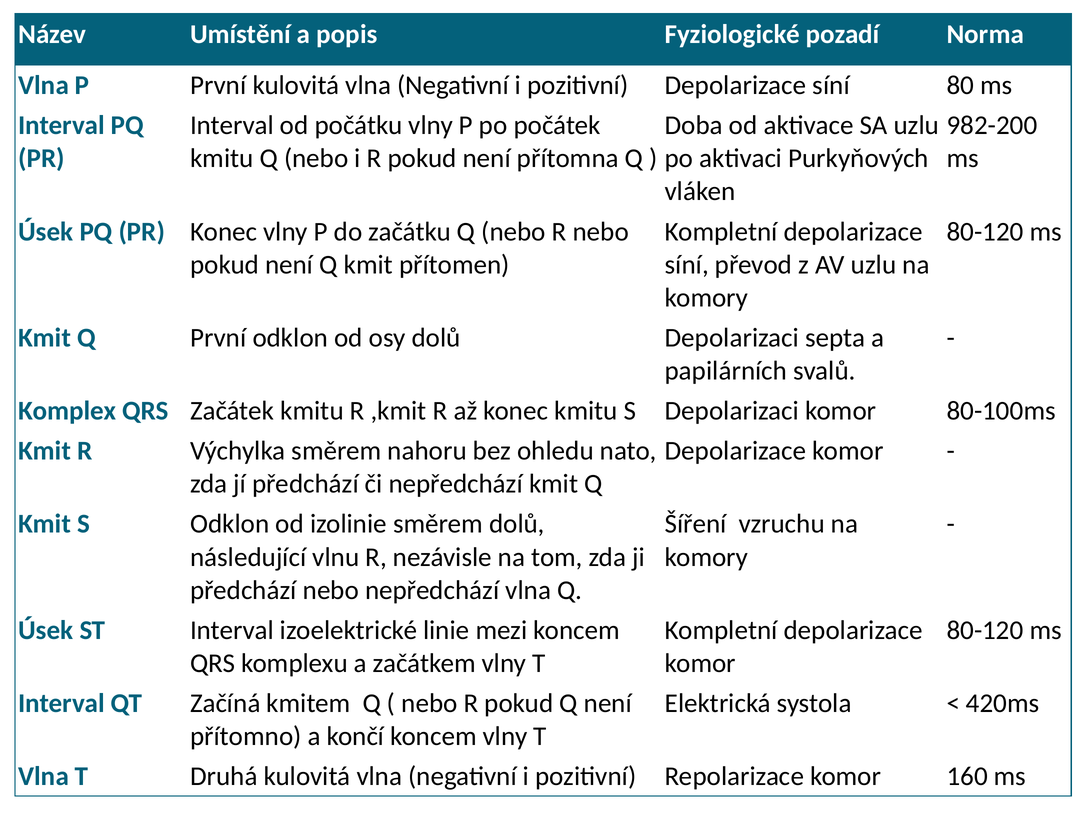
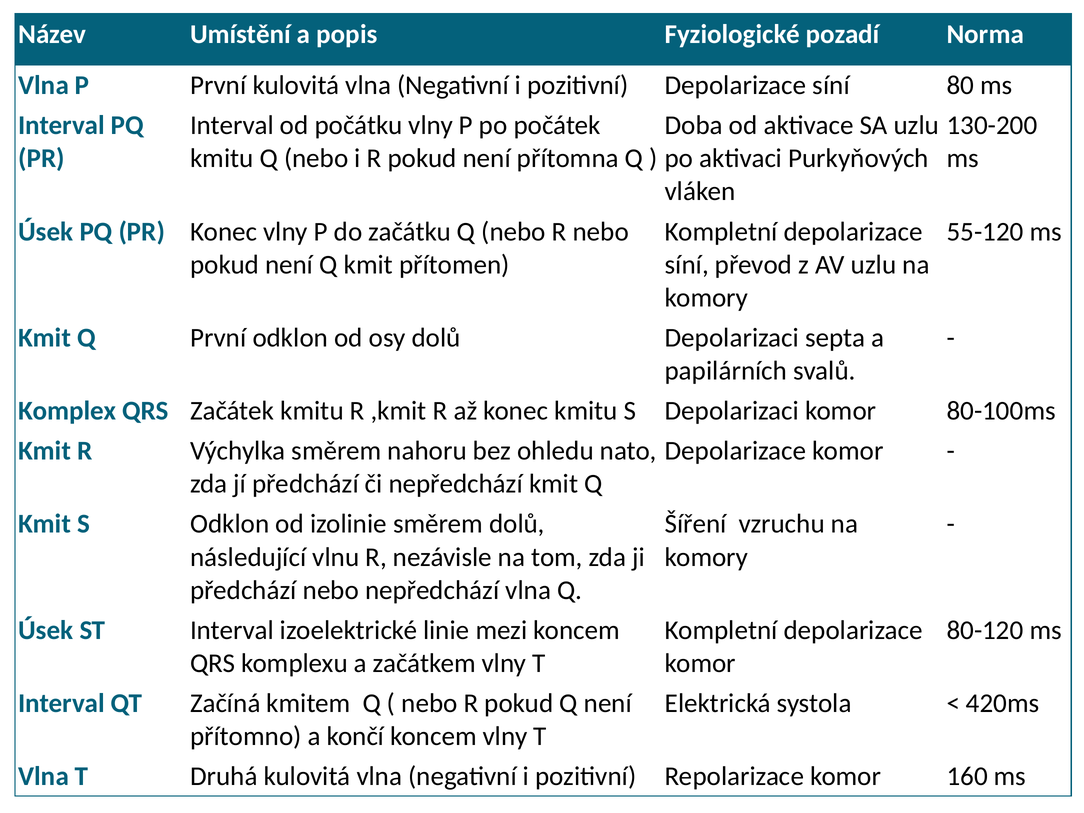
982-200: 982-200 -> 130-200 (992, 125)
80-120: 80-120 -> 55-120 (985, 232)
